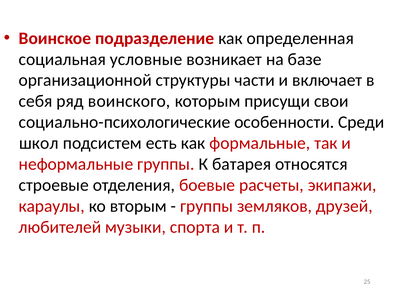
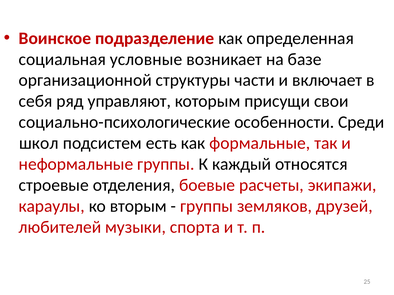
воинского: воинского -> управляют (129, 101)
батарея: батарея -> каждый (242, 164)
